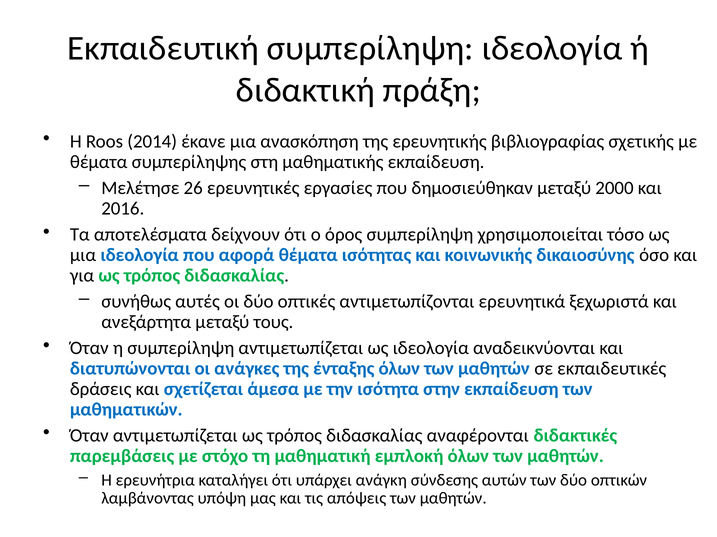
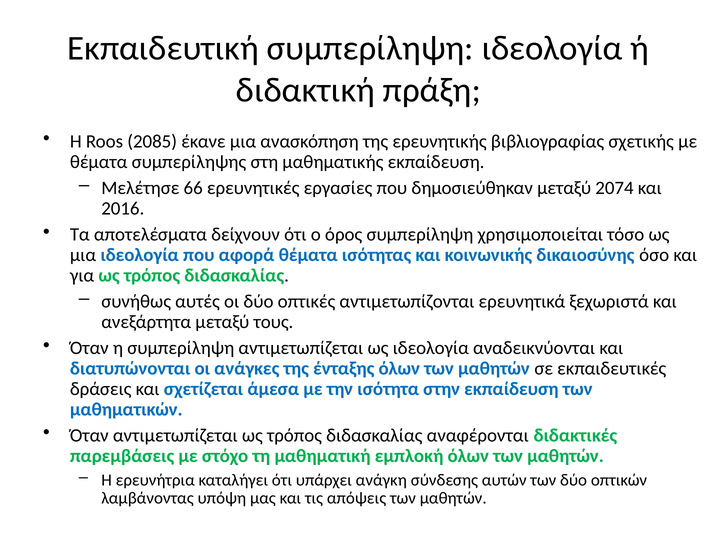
2014: 2014 -> 2085 (152, 142)
26: 26 -> 66 (193, 188)
2000: 2000 -> 2074 (614, 188)
